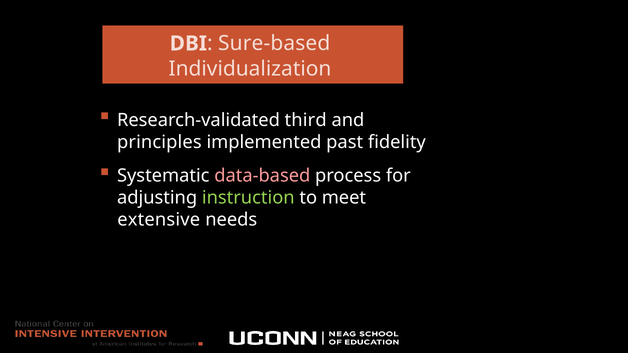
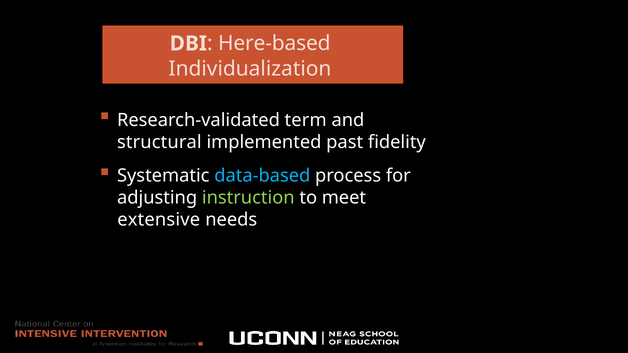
Sure-based: Sure-based -> Here-based (274, 44)
third: third -> term (306, 120)
principles: principles -> structural (159, 142)
data-based colour: pink -> light blue (262, 176)
